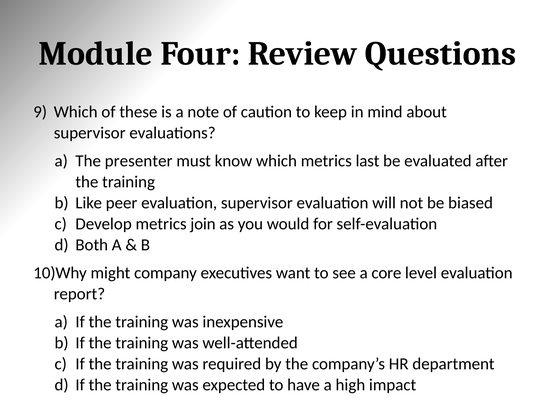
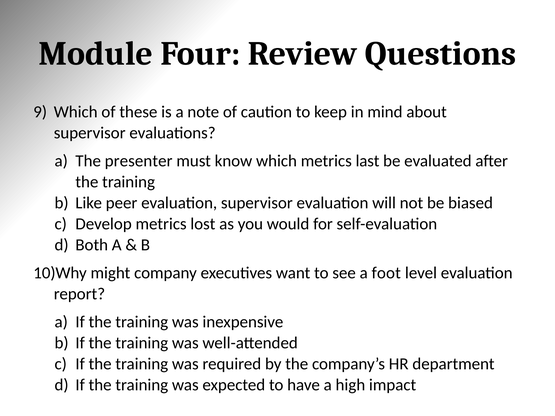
join: join -> lost (203, 224)
core: core -> foot (386, 273)
